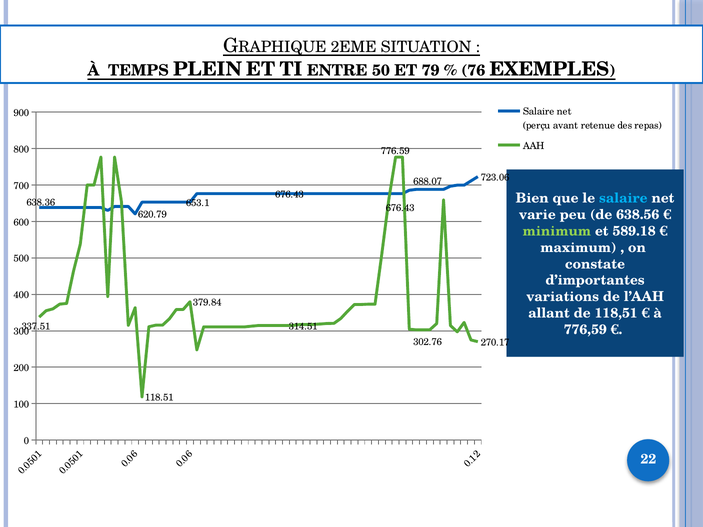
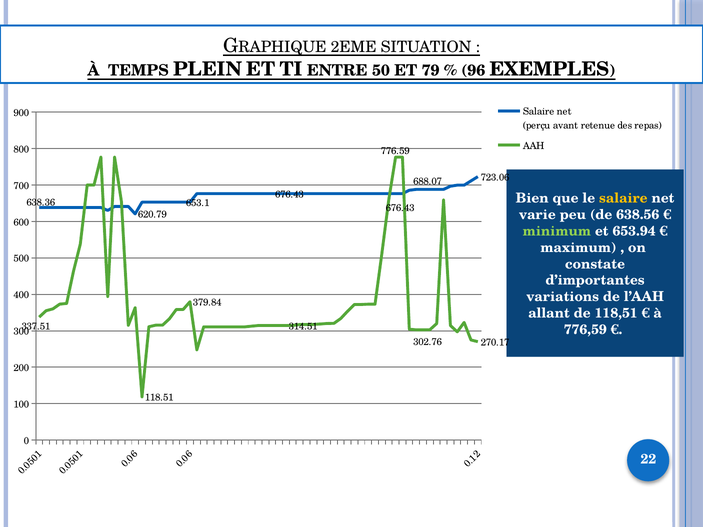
76: 76 -> 96 (473, 70)
salaire colour: light blue -> yellow (623, 199)
589.18: 589.18 -> 653.94 (634, 231)
